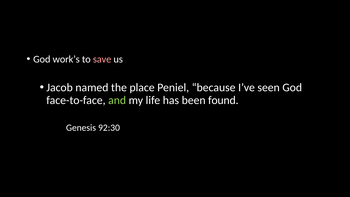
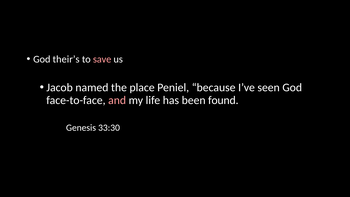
work’s: work’s -> their’s (66, 59)
and colour: light green -> pink (117, 100)
92:30: 92:30 -> 33:30 (109, 128)
